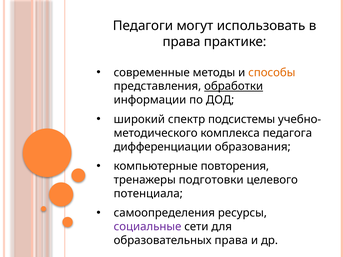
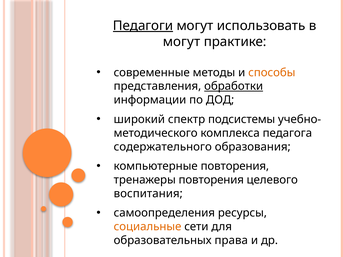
Педагоги underline: none -> present (143, 26)
права: права -> могут (182, 42)
дифференциации: дифференциации -> содержательного (163, 147)
тренажеры подготовки: подготовки -> повторения (211, 180)
потенциала: потенциала -> воспитания (148, 194)
социальные colour: purple -> orange (148, 227)
